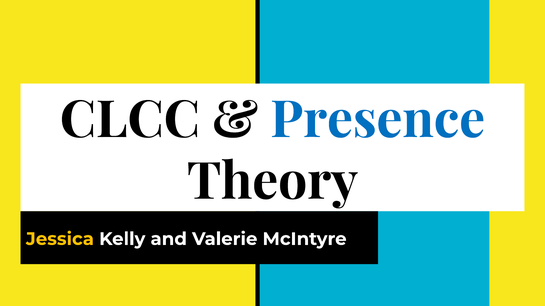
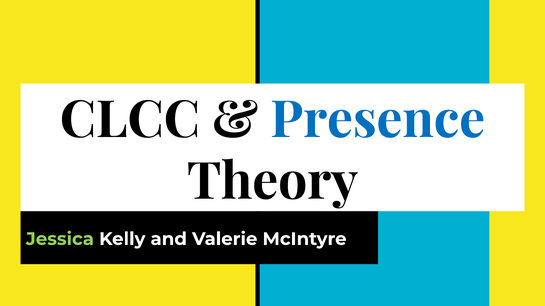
Jessica colour: yellow -> light green (60, 239)
